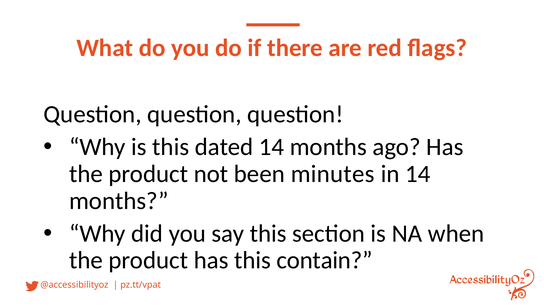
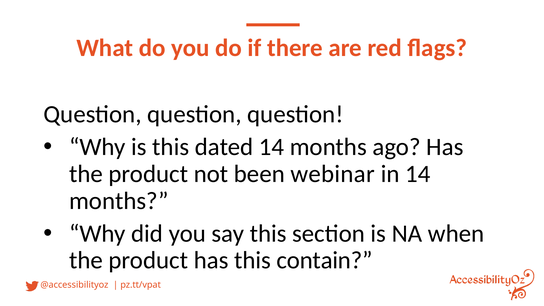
minutes: minutes -> webinar (333, 174)
